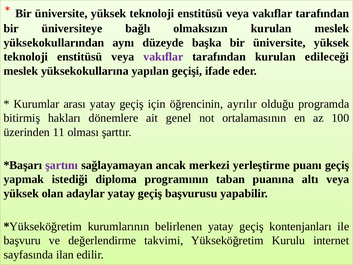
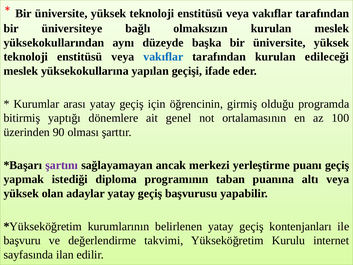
vakıflar colour: purple -> blue (163, 57)
ayrılır: ayrılır -> girmiş (242, 104)
hakları: hakları -> yaptığı (64, 118)
11: 11 -> 90 (59, 132)
